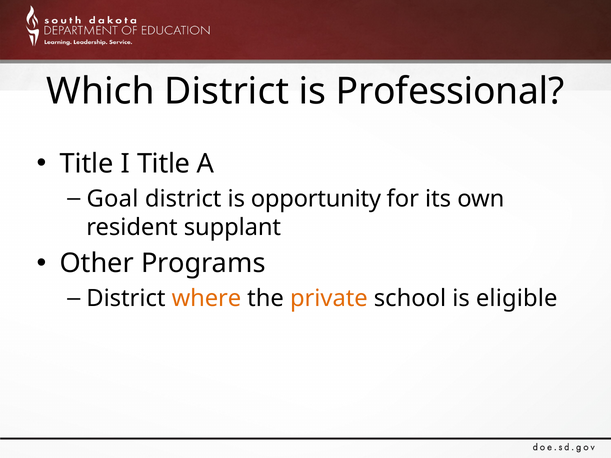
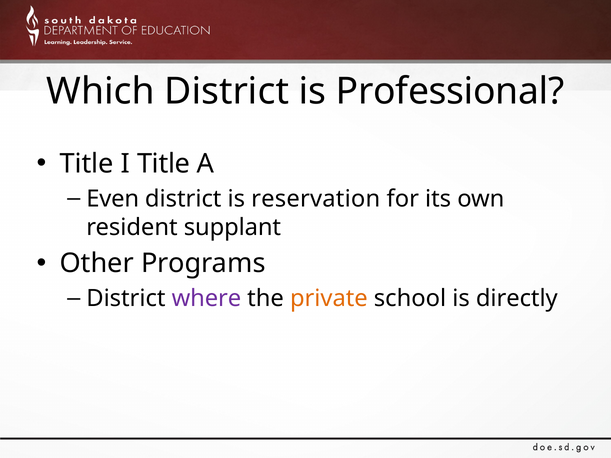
Goal: Goal -> Even (113, 199)
opportunity: opportunity -> reservation (316, 199)
where colour: orange -> purple (206, 299)
eligible: eligible -> directly (517, 299)
